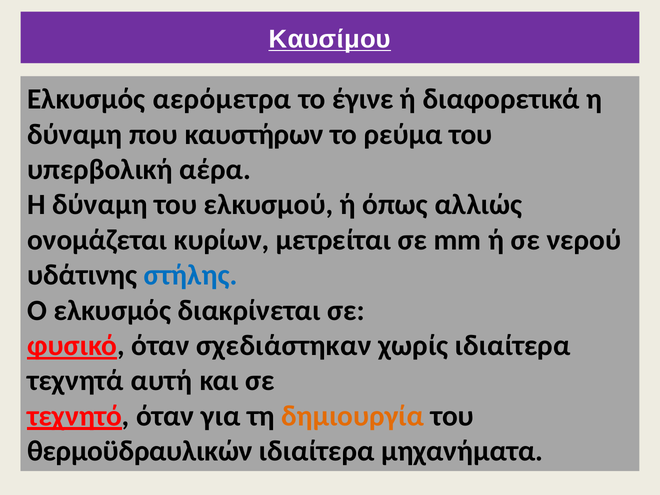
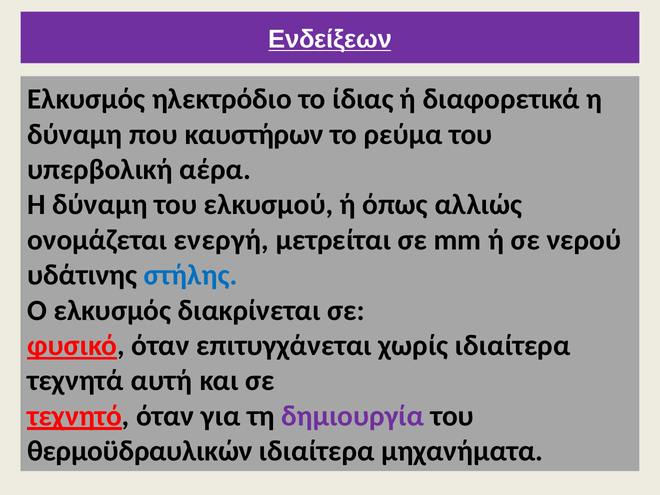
Καυσίμου: Καυσίμου -> Ενδείξεων (330, 39)
αερόμετρα: αερόμετρα -> ηλεκτρόδιο (222, 99)
έγινε: έγινε -> ίδιας (363, 99)
κυρίων: κυρίων -> ενεργή (221, 240)
σχεδιάστηκαν: σχεδιάστηκαν -> επιτυγχάνεται (284, 346)
δημιουργία colour: orange -> purple (353, 416)
